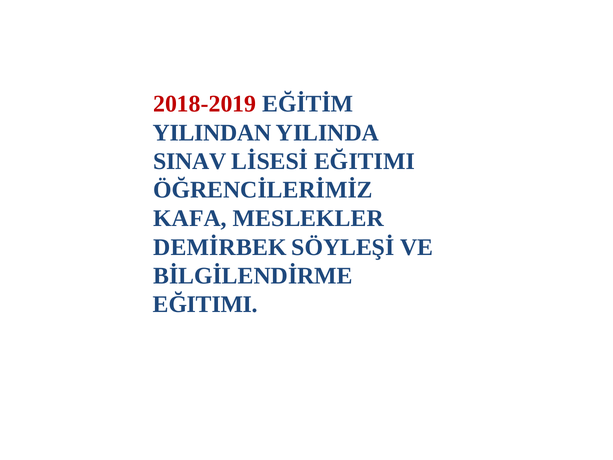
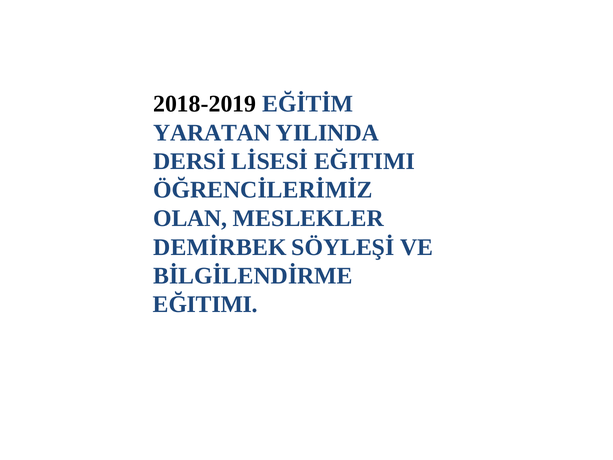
2018-2019 colour: red -> black (205, 104)
YILINDAN: YILINDAN -> YARATAN (212, 133)
SINAV: SINAV -> DERSİ (190, 161)
KAFA: KAFA -> OLAN (190, 219)
